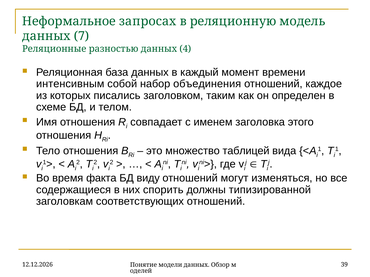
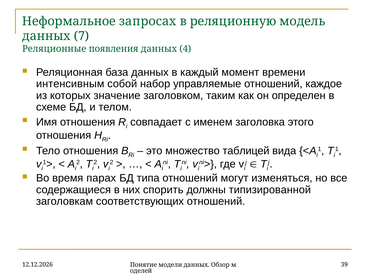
разностью: разностью -> появления (114, 49)
объединения: объединения -> управляемые (207, 84)
писались: писались -> значение (117, 96)
факта: факта -> парах (101, 178)
виду: виду -> типа (148, 178)
